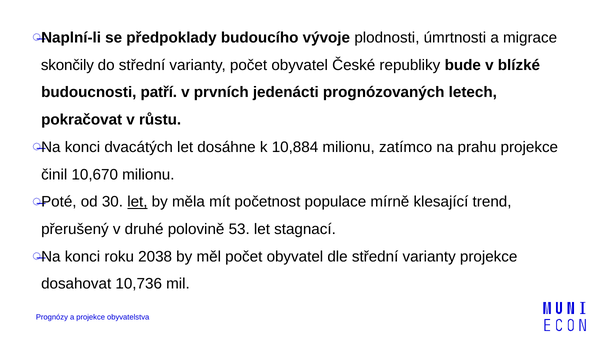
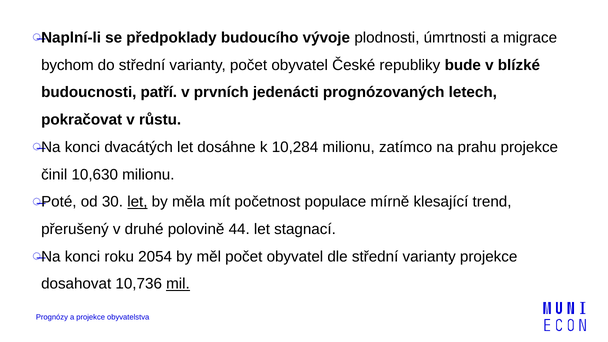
skončily: skončily -> bychom (67, 65)
10,884: 10,884 -> 10,284 (295, 147)
10,670: 10,670 -> 10,630 (95, 175)
53: 53 -> 44 (239, 229)
2038: 2038 -> 2054 (155, 257)
mil underline: none -> present (178, 284)
